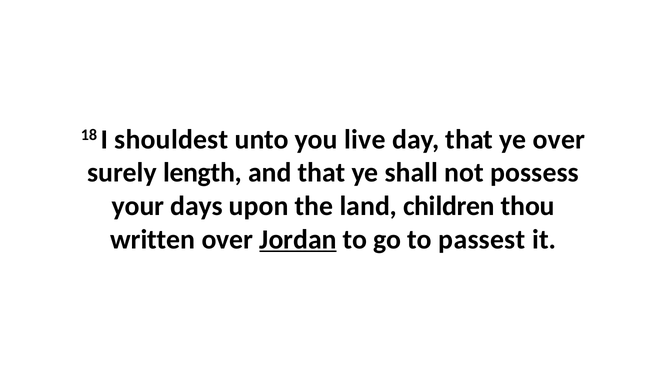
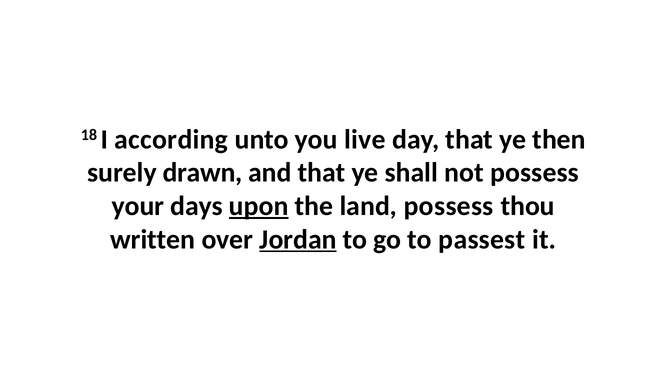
shouldest: shouldest -> according (171, 139)
ye over: over -> then (559, 139)
length: length -> drawn (203, 173)
upon underline: none -> present (259, 206)
land children: children -> possess (449, 206)
